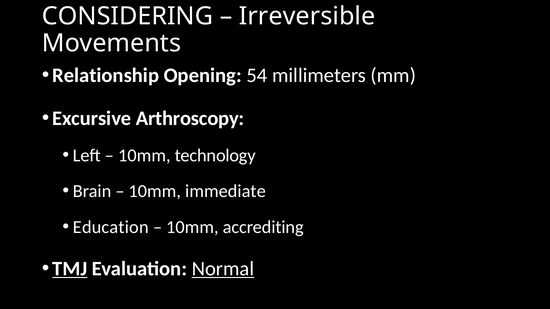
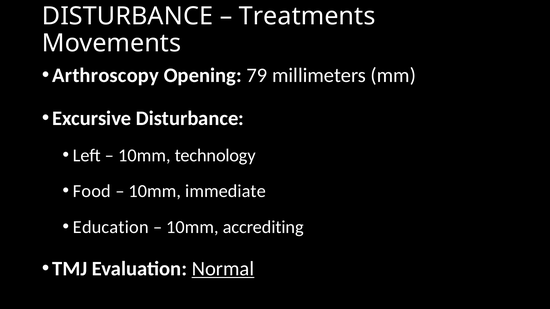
CONSIDERING: CONSIDERING -> DISTURBANCE (127, 16)
Irreversible: Irreversible -> Treatments (307, 16)
Relationship: Relationship -> Arthroscopy (106, 76)
54: 54 -> 79 (257, 76)
Excursive Arthroscopy: Arthroscopy -> Disturbance (190, 118)
Brain: Brain -> Food (92, 191)
TMJ underline: present -> none (70, 269)
